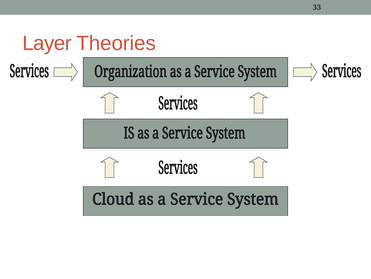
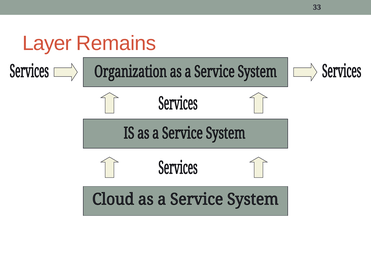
Theories: Theories -> Remains (116, 43)
